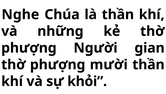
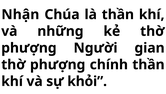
Nghe: Nghe -> Nhận (20, 14)
mười: mười -> chính (109, 64)
